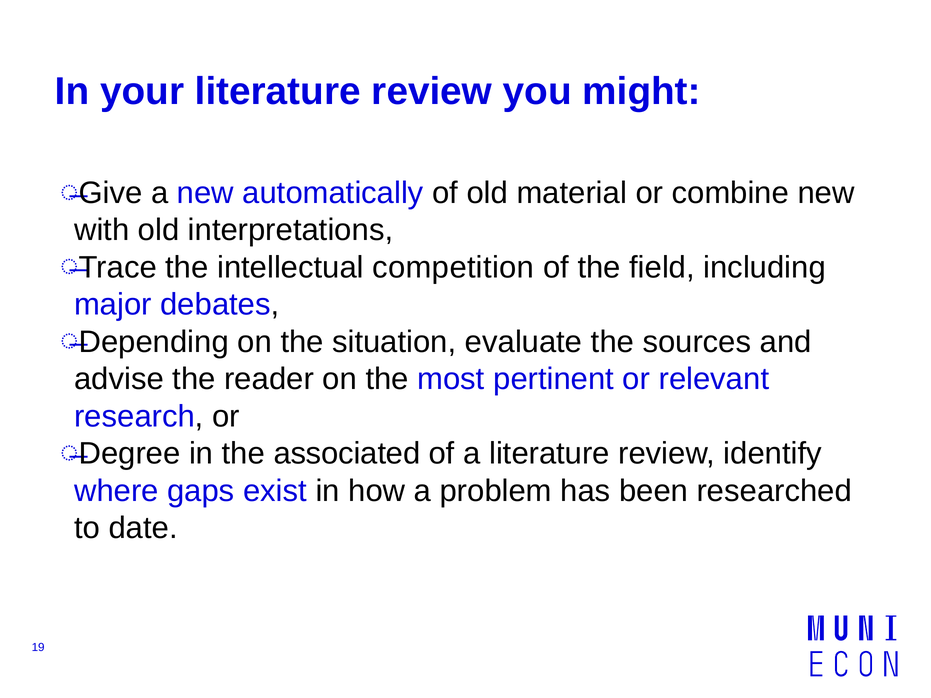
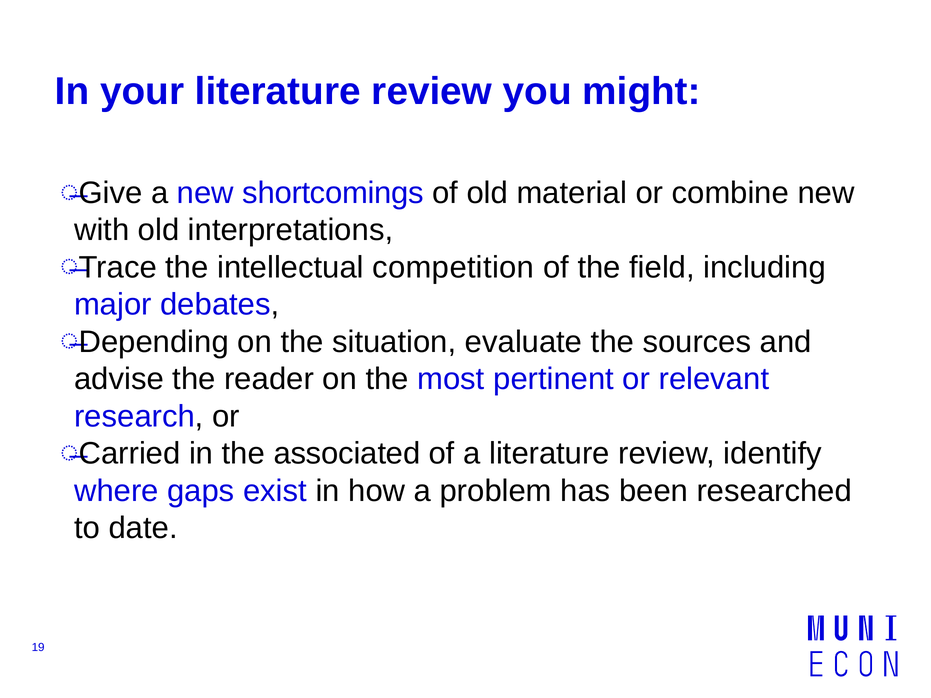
automatically: automatically -> shortcomings (333, 193)
Degree: Degree -> Carried (130, 454)
